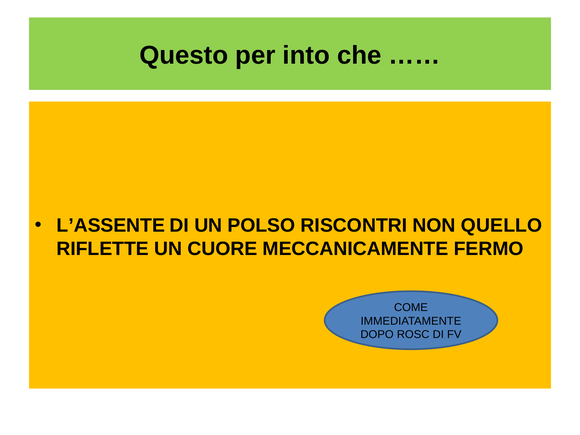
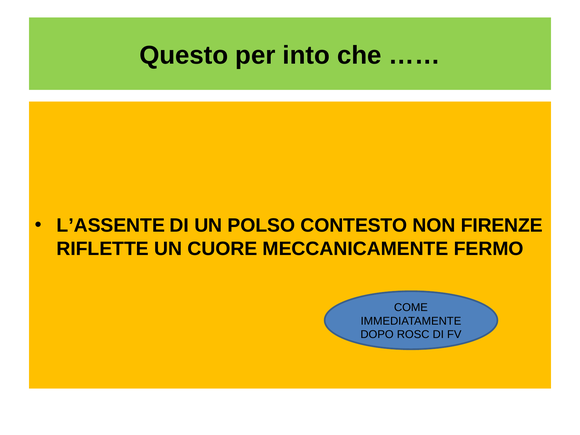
RISCONTRI: RISCONTRI -> CONTESTO (354, 226)
QUELLO: QUELLO -> FIRENZE (502, 226)
